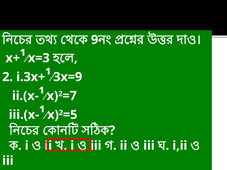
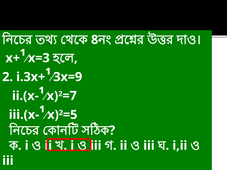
9: 9 -> 8 (95, 40)
